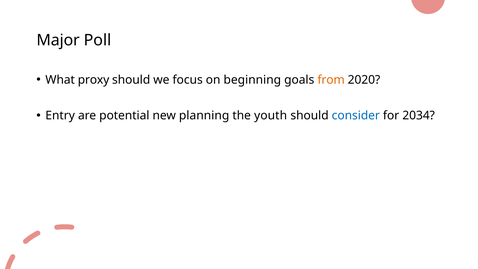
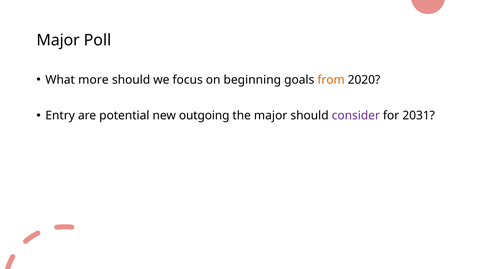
proxy: proxy -> more (93, 80)
planning: planning -> outgoing (204, 116)
the youth: youth -> major (271, 116)
consider colour: blue -> purple (356, 116)
2034: 2034 -> 2031 (419, 116)
